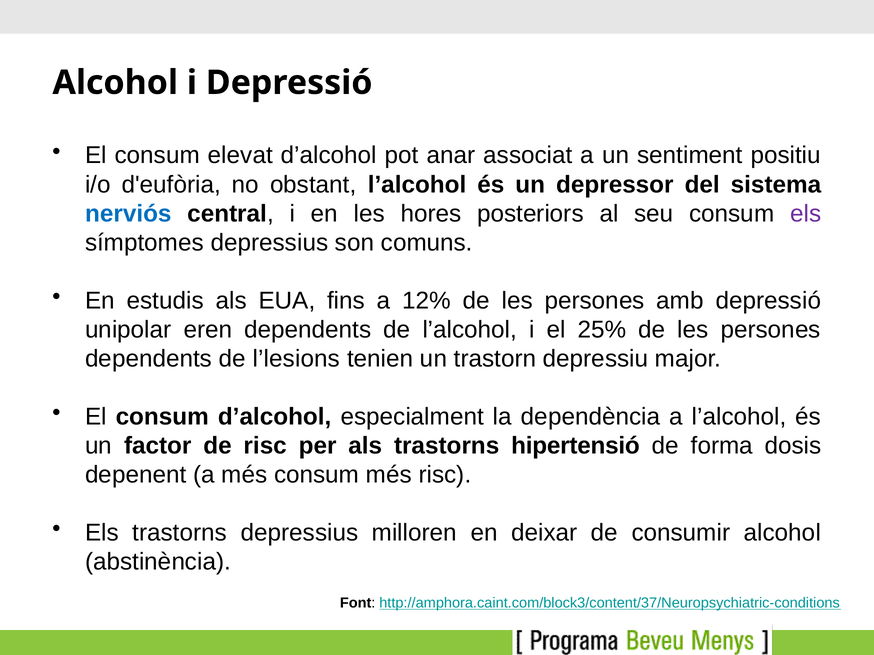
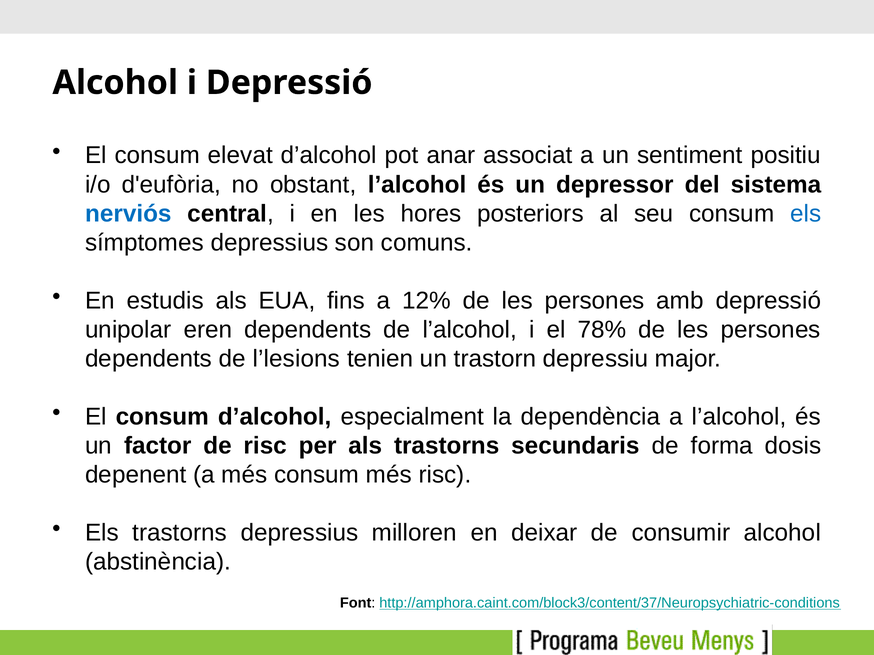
els colour: purple -> blue (806, 214)
25%: 25% -> 78% (602, 330)
hipertensió: hipertensió -> secundaris (575, 446)
